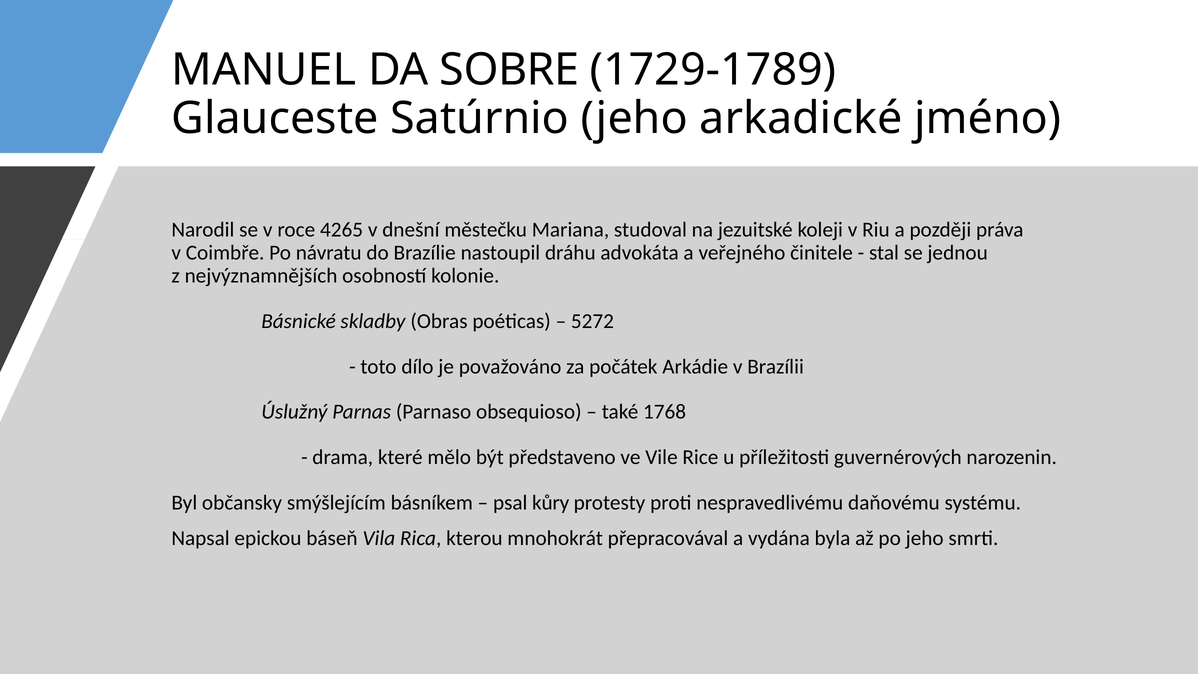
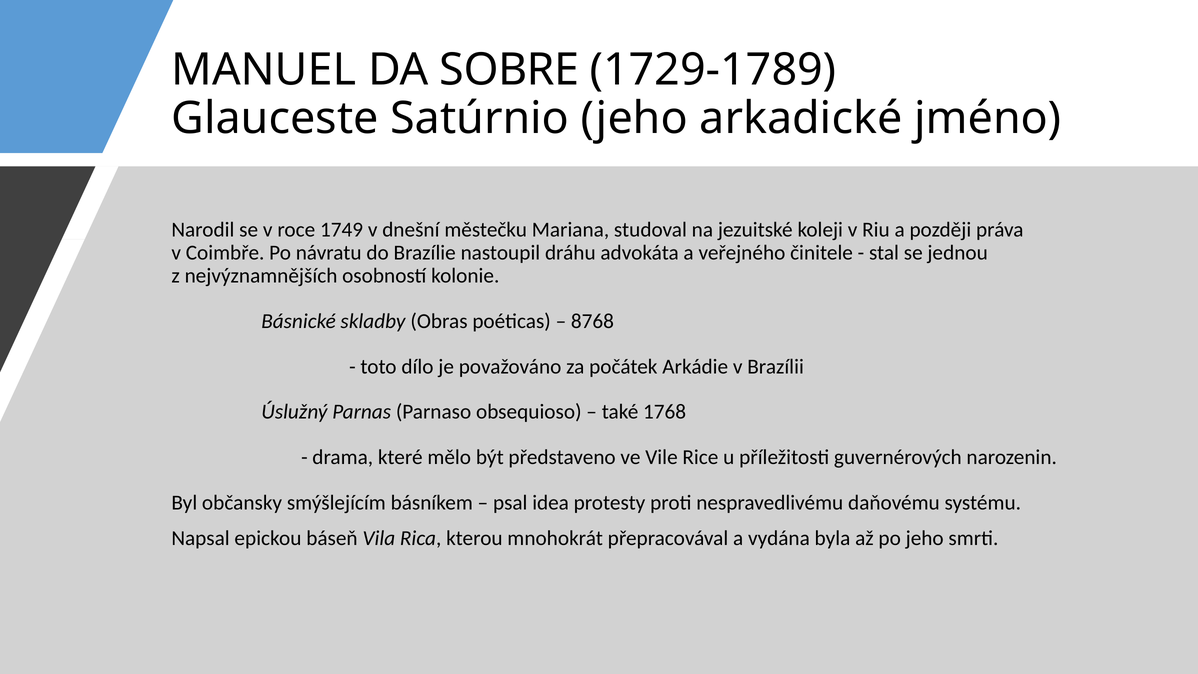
4265: 4265 -> 1749 (342, 230)
5272: 5272 -> 8768 (592, 321)
kůry: kůry -> idea (551, 503)
